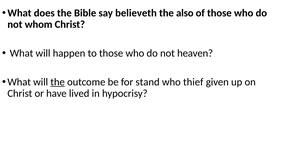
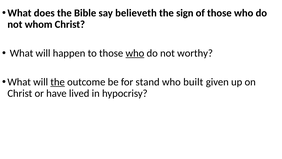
also: also -> sign (185, 13)
who underline: none -> present (135, 53)
heaven: heaven -> worthy (195, 53)
thief: thief -> built (193, 82)
